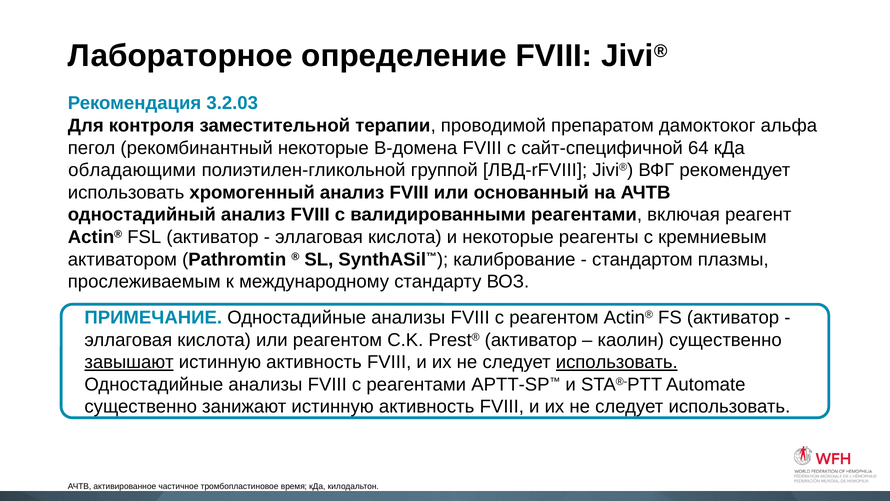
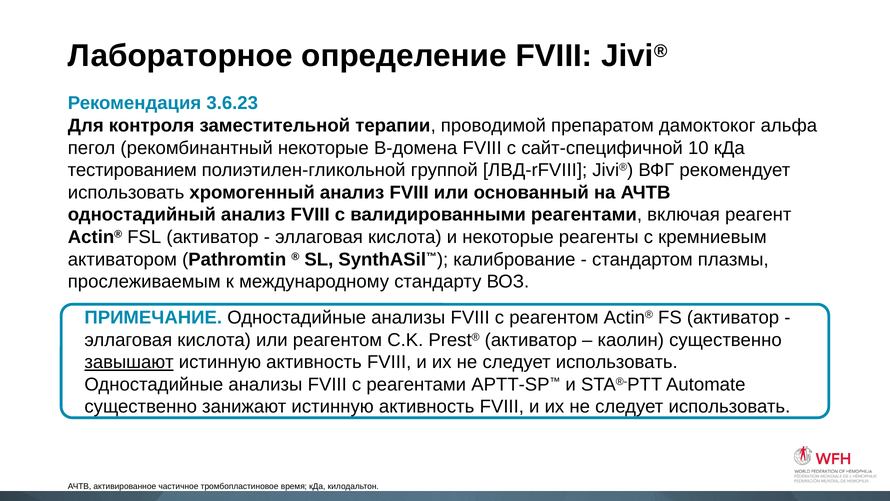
3.2.03: 3.2.03 -> 3.6.23 (232, 103)
64: 64 -> 10 (698, 148)
обладающими: обладающими -> тестированием (132, 170)
использовать underline: present -> none (617, 362)
